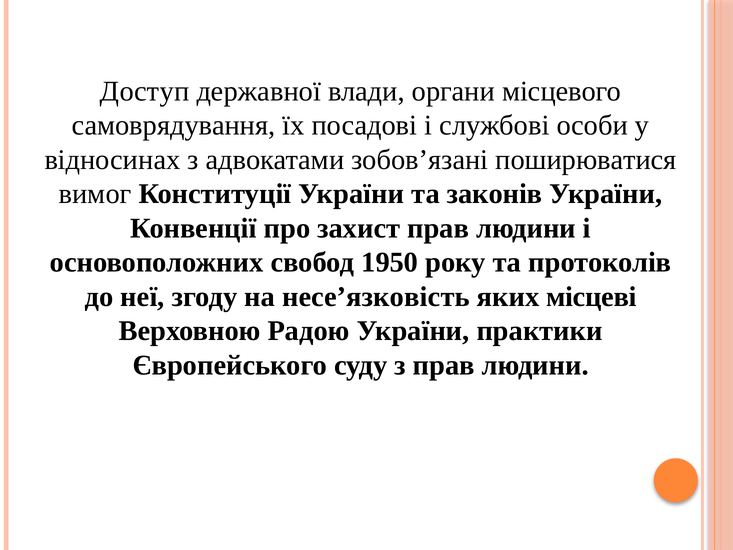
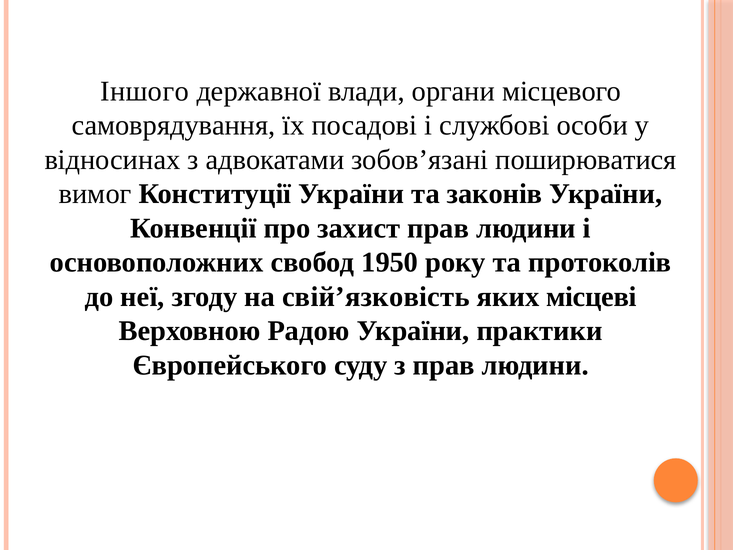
Доступ: Доступ -> Іншого (145, 91)
несе’язковість: несе’язковість -> свій’язковість (376, 297)
